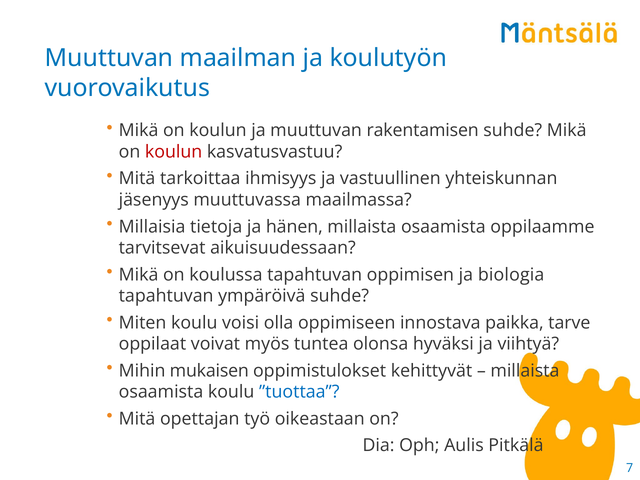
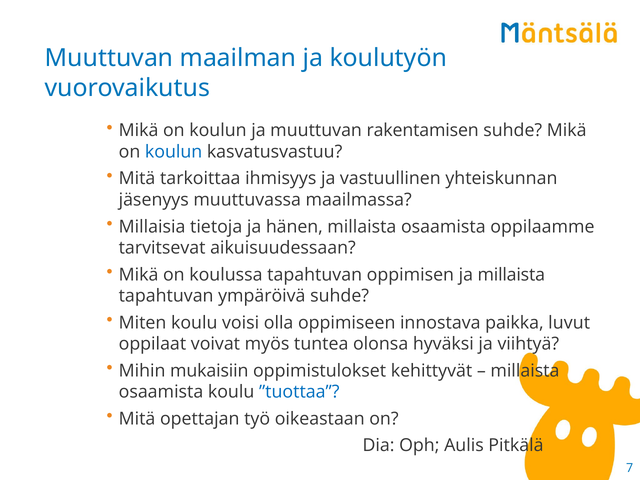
koulun colour: red -> blue (174, 152)
ja biologia: biologia -> millaista (511, 275)
tarve: tarve -> luvut (569, 323)
mukaisen: mukaisen -> mukaisiin (209, 371)
